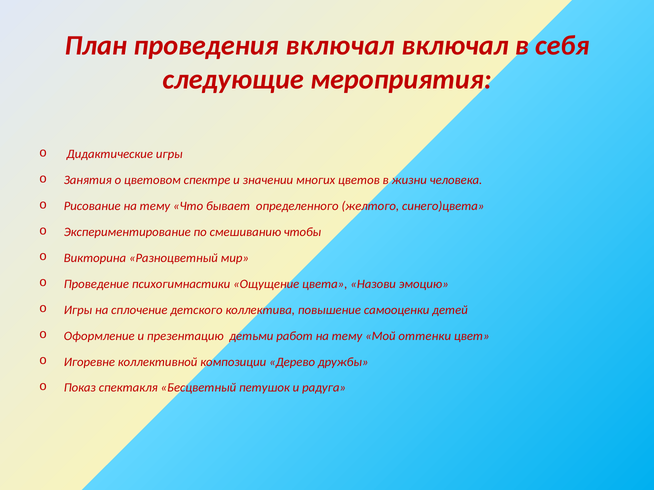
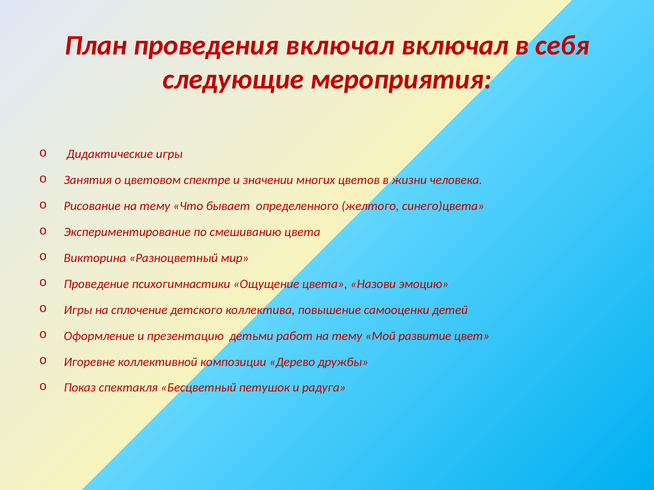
смешиванию чтобы: чтобы -> цвета (302, 232)
оттенки: оттенки -> развитие (425, 336)
